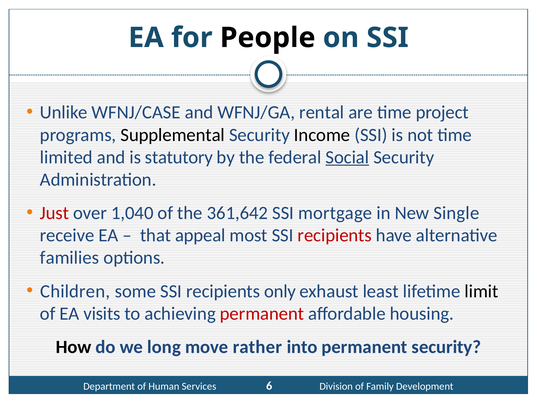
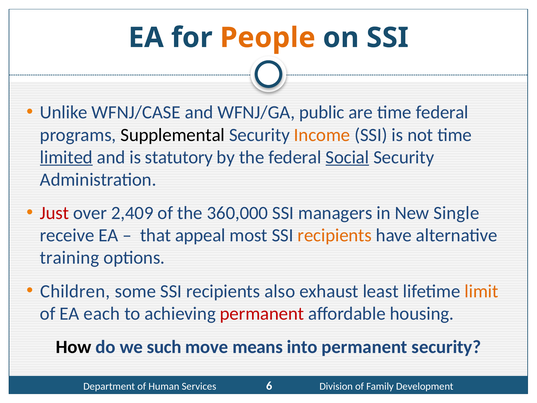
People colour: black -> orange (268, 38)
rental: rental -> public (322, 112)
time project: project -> federal (442, 112)
Income colour: black -> orange (322, 135)
limited underline: none -> present (66, 157)
1,040: 1,040 -> 2,409 (132, 213)
361,642: 361,642 -> 360,000 (237, 213)
mortgage: mortgage -> managers (335, 213)
recipients colour: red -> orange (335, 235)
families: families -> training (70, 258)
only: only -> also (280, 291)
limit colour: black -> orange (481, 291)
visits: visits -> each (102, 313)
long: long -> such (164, 347)
rather: rather -> means (258, 347)
